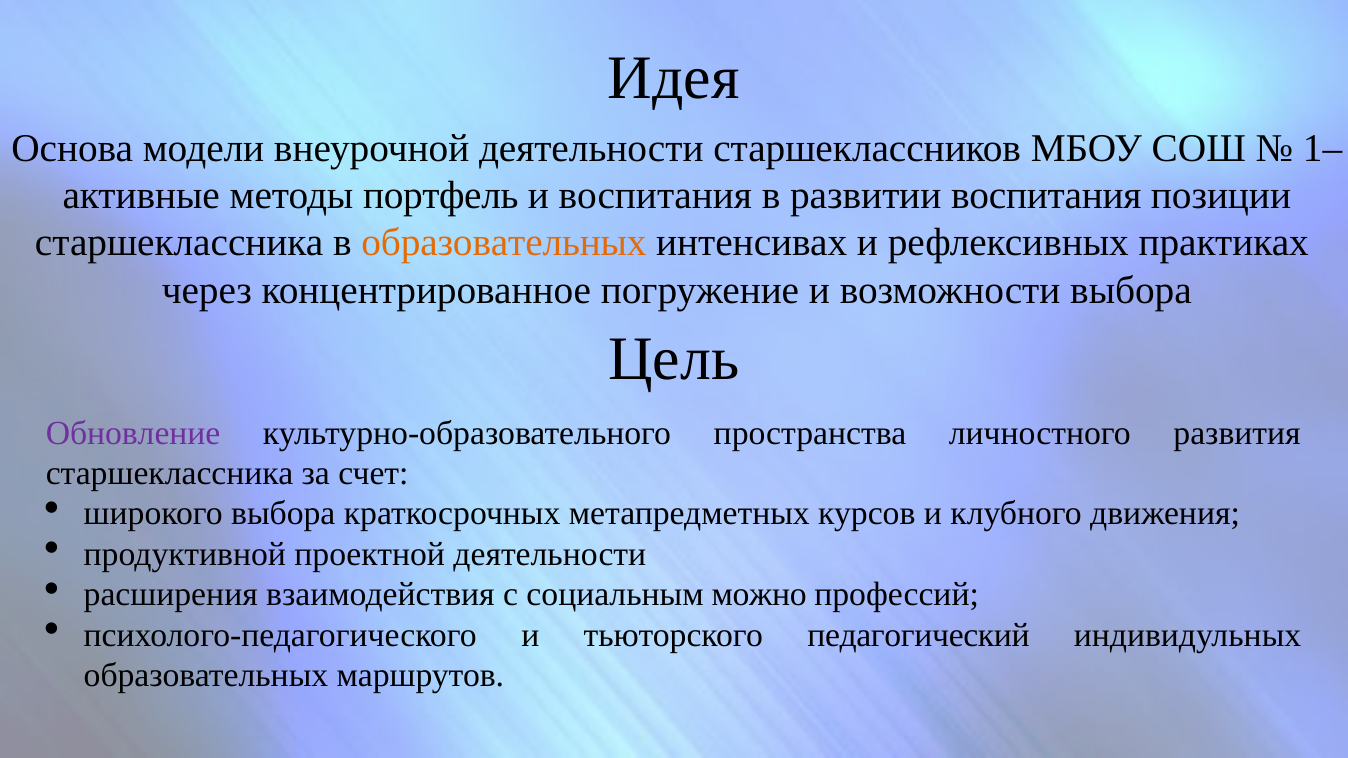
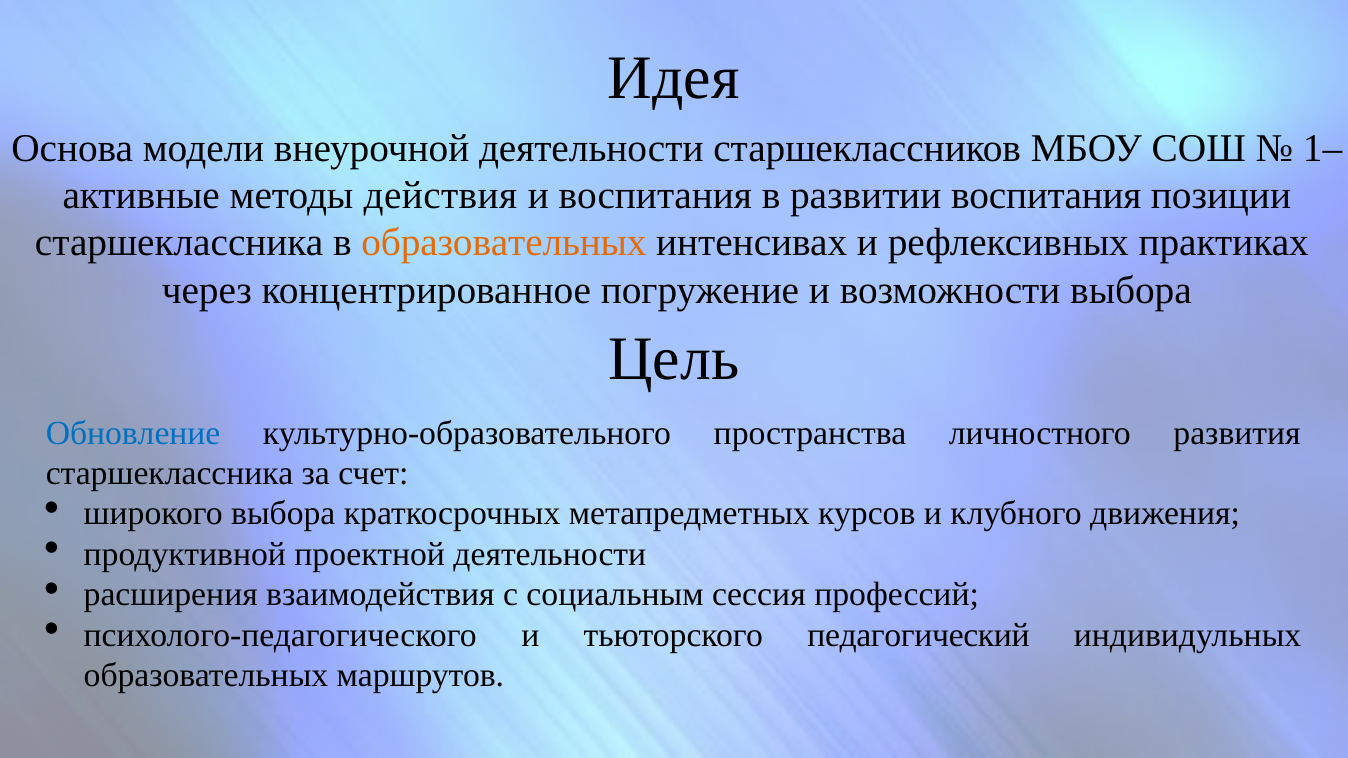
портфель: портфель -> действия (440, 196)
Обновление colour: purple -> blue (133, 433)
можно: можно -> сессия (759, 595)
